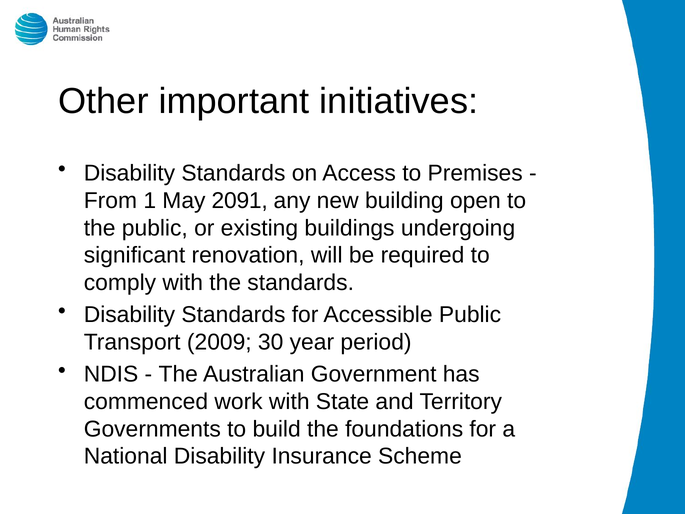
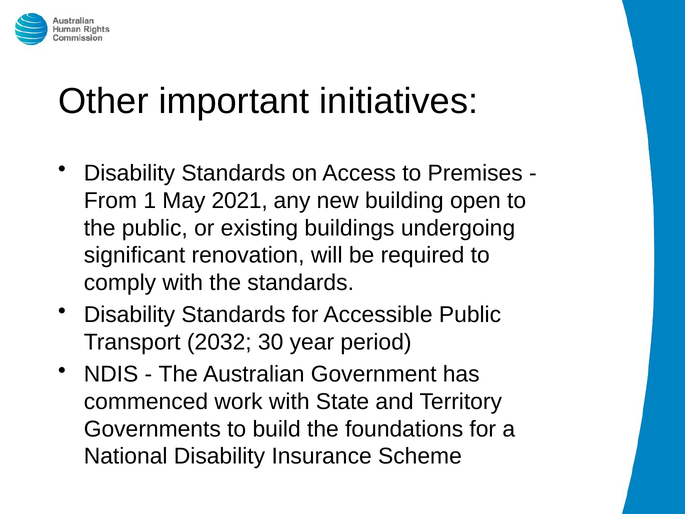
2091: 2091 -> 2021 (240, 200)
2009: 2009 -> 2032 (219, 342)
